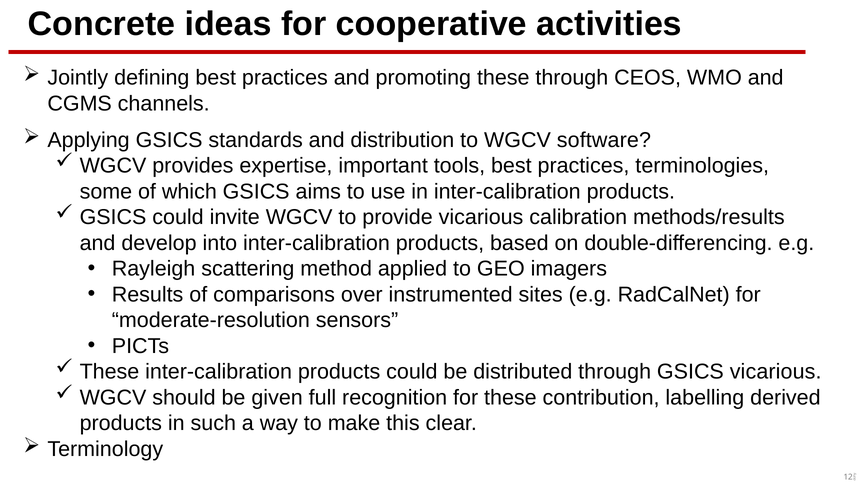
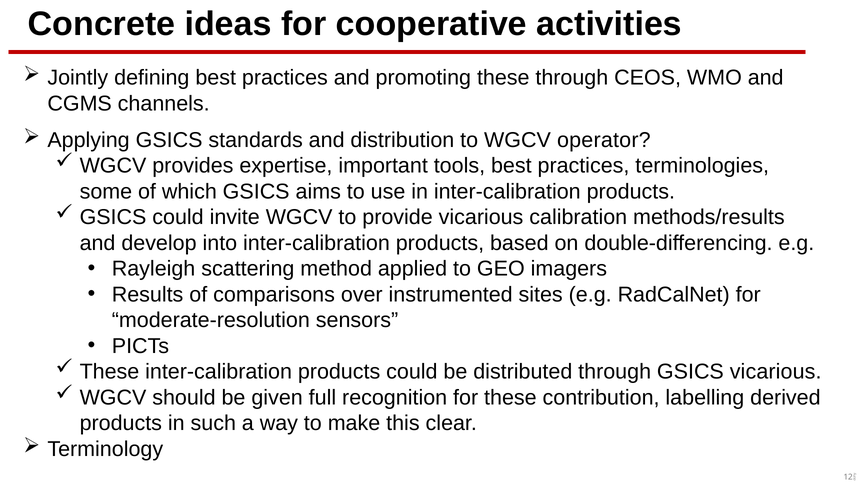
software: software -> operator (604, 140)
